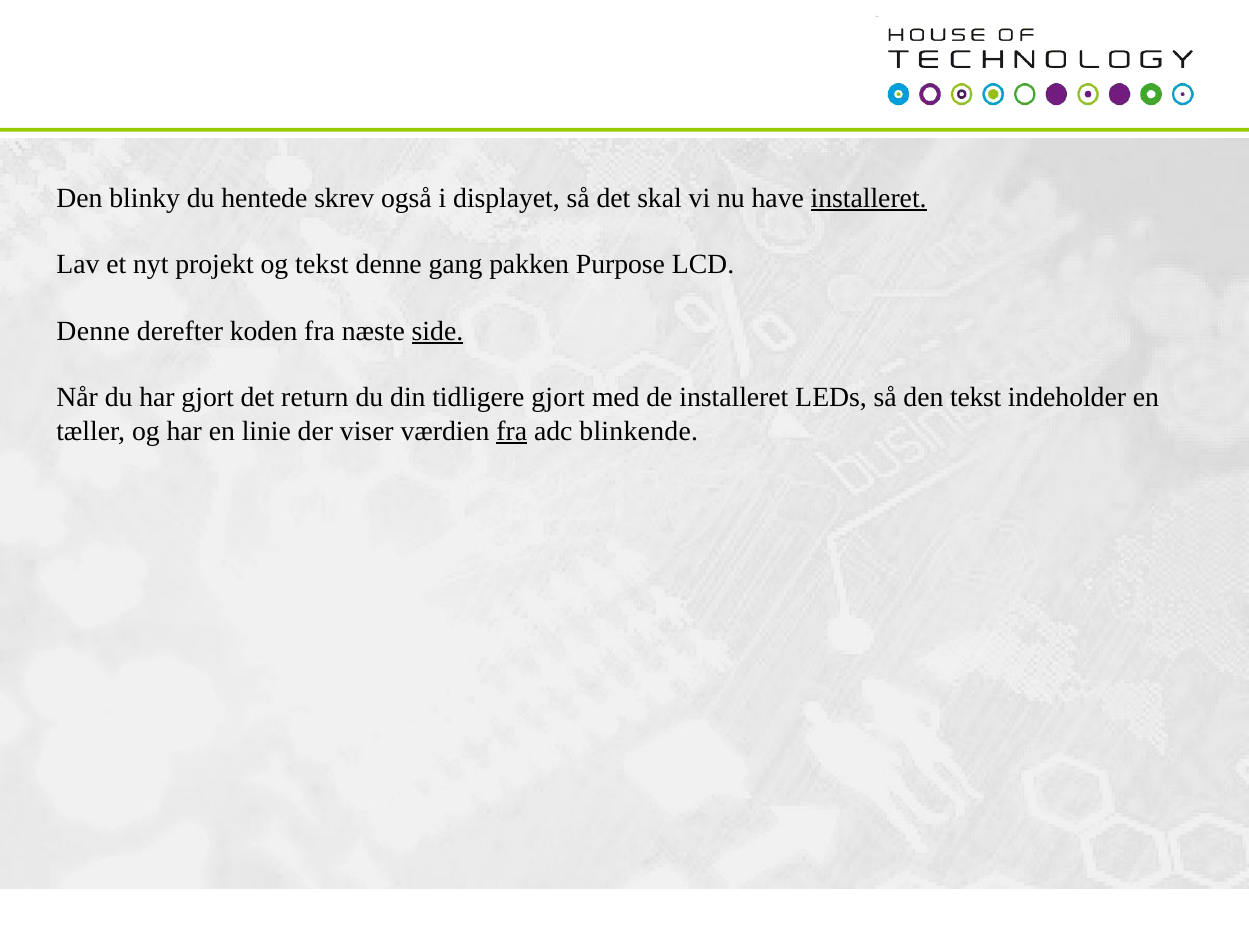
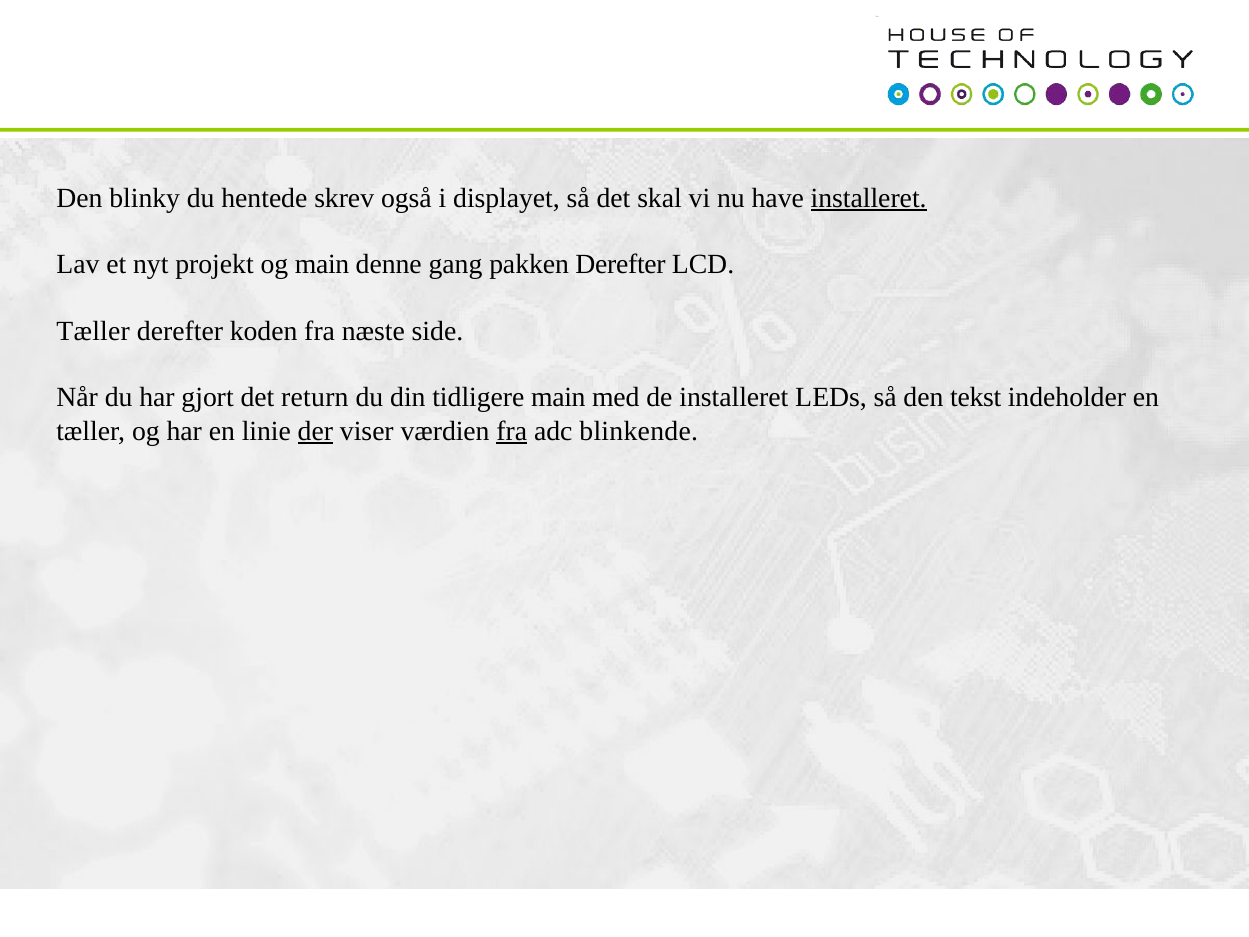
og tekst: tekst -> main (322, 265)
pakken Purpose: Purpose -> Derefter (621, 265)
Denne: Denne -> Tæller (93, 331)
side underline: present -> none (437, 331)
tidligere gjort: gjort -> main (558, 398)
der underline: none -> present (315, 431)
